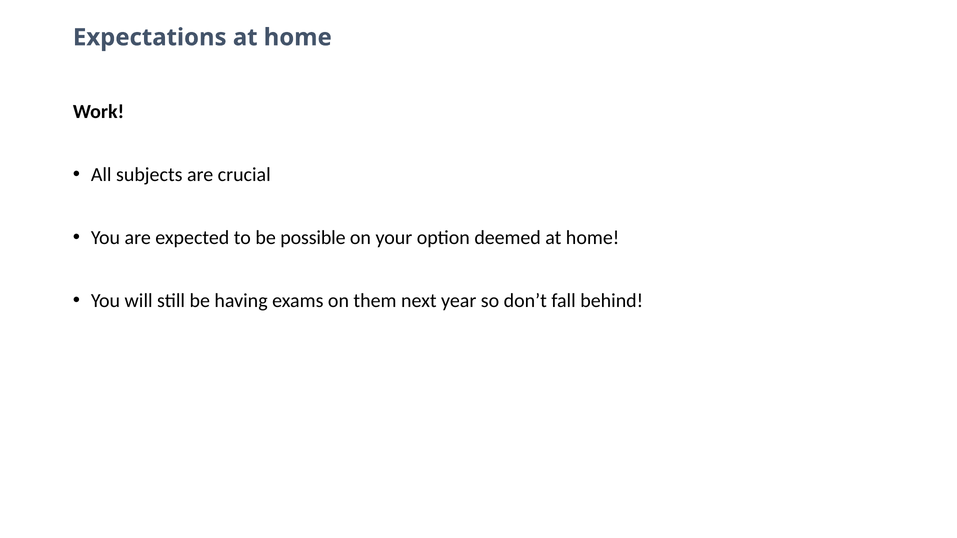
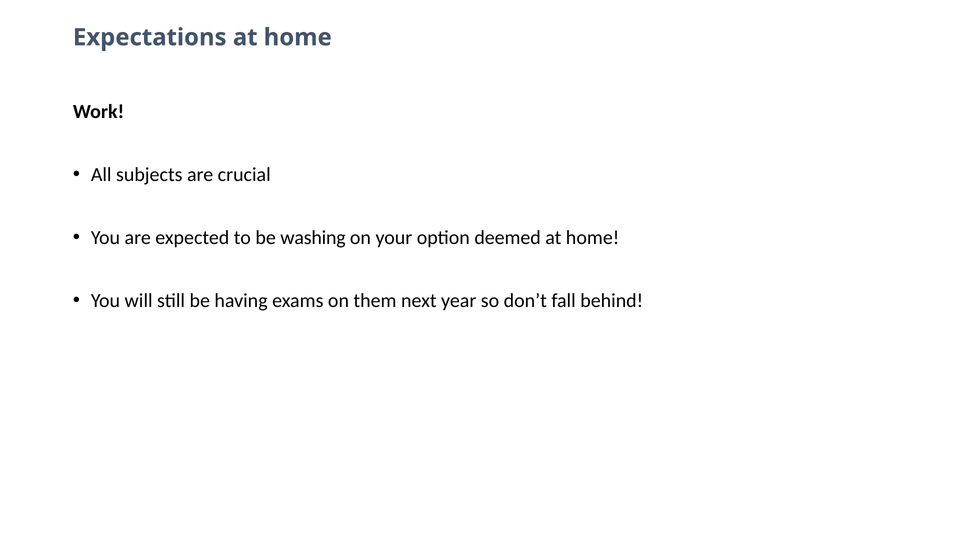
possible: possible -> washing (313, 238)
